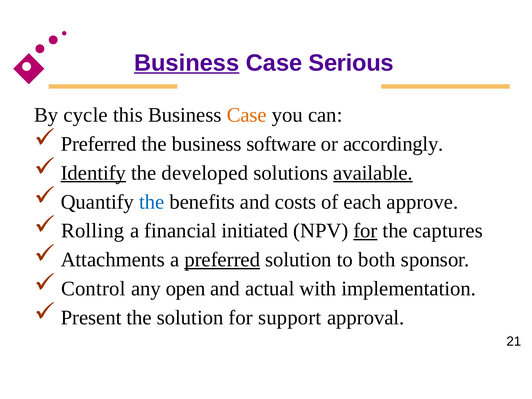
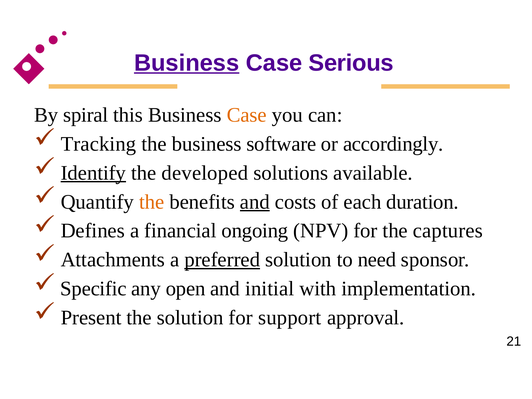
cycle: cycle -> spiral (86, 115)
Preferred: Preferred -> Tracking (98, 144)
available underline: present -> none (373, 173)
the colour: blue -> orange (152, 202)
and underline: none -> present (255, 202)
approve: approve -> duration (423, 202)
Rolling: Rolling -> Defines (93, 231)
initiated: initiated -> ongoing (255, 231)
for underline: present -> none (365, 231)
both: both -> need (377, 260)
Control: Control -> Specific (93, 289)
actual: actual -> initial (270, 289)
